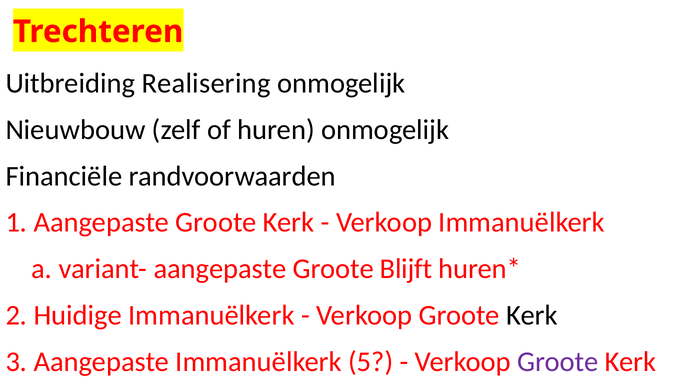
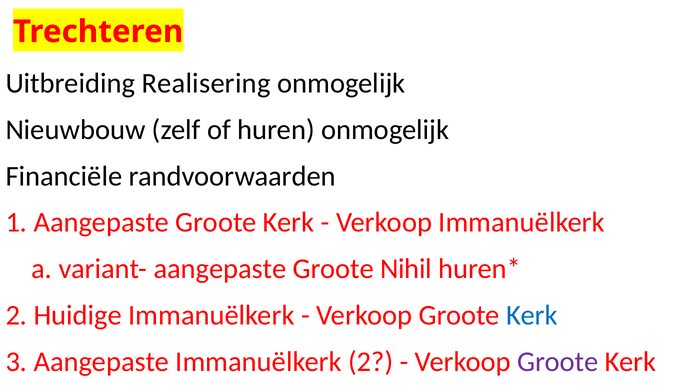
Blijft: Blijft -> Nihil (406, 269)
Kerk colour: black -> blue (532, 315)
Immanuëlkerk 5: 5 -> 2 (371, 361)
